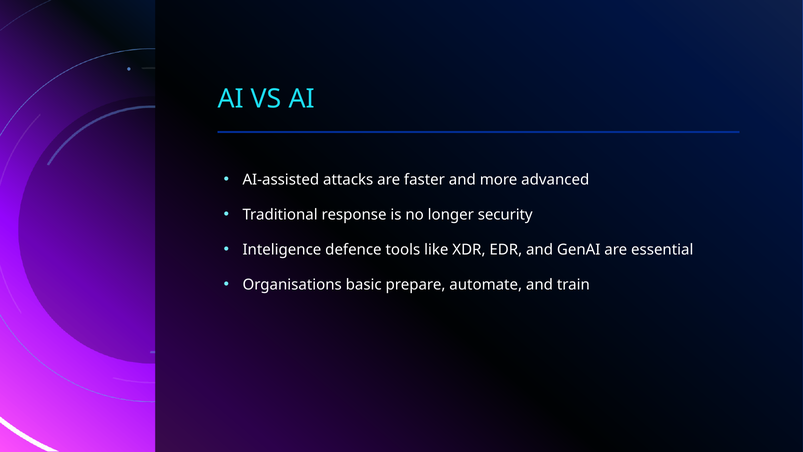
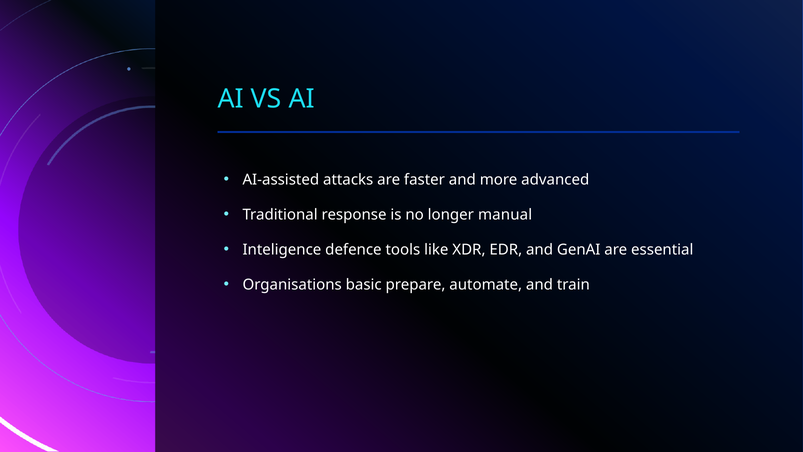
security: security -> manual (505, 214)
